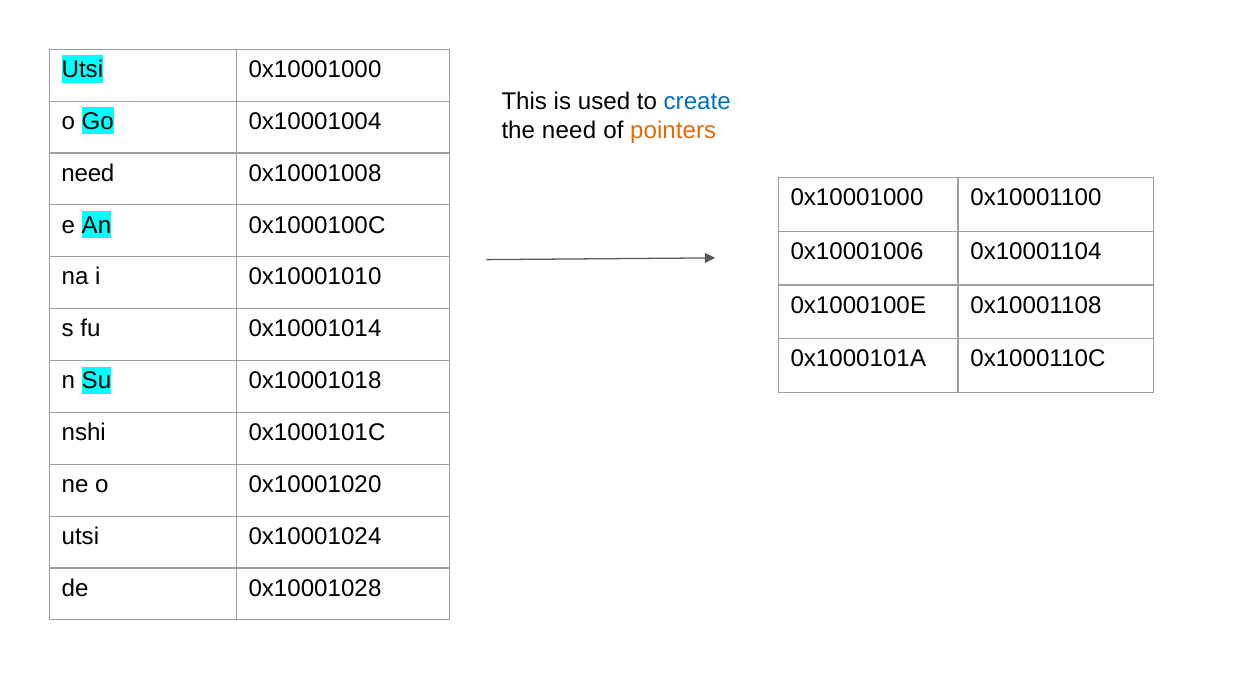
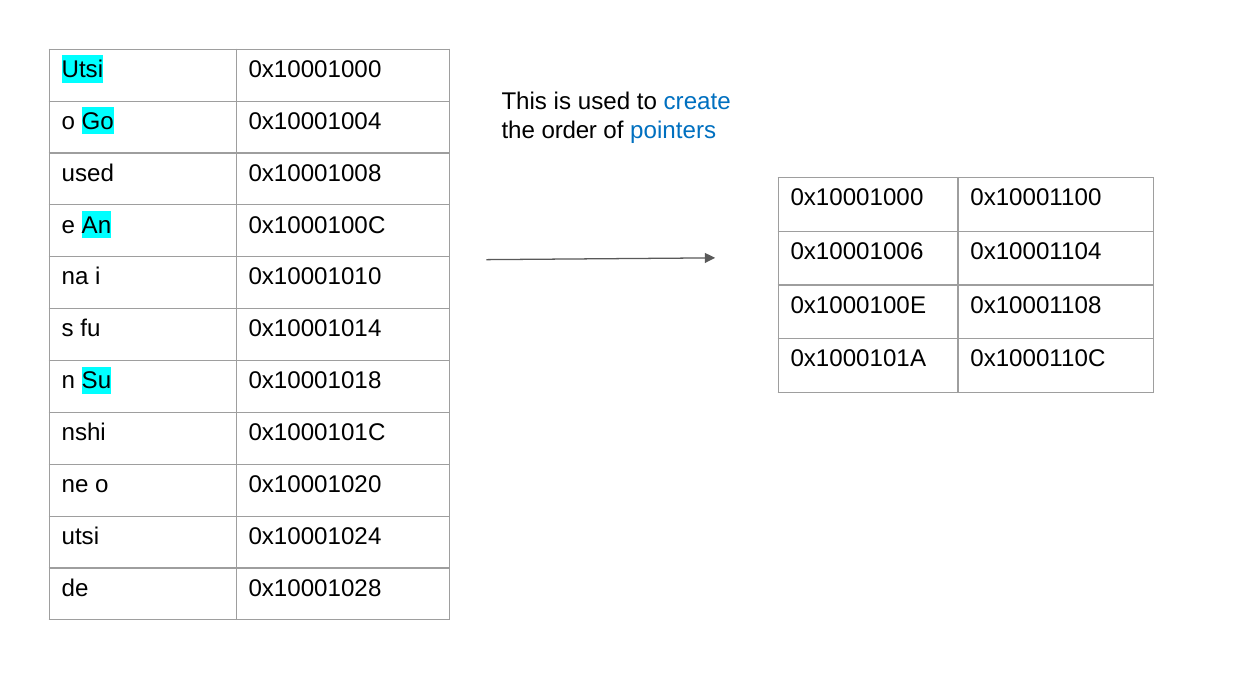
the need: need -> order (569, 130)
pointers colour: orange -> blue (673, 130)
need: need -> used (88, 173)
